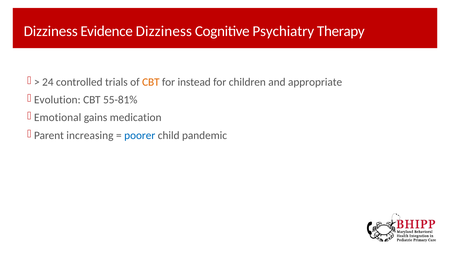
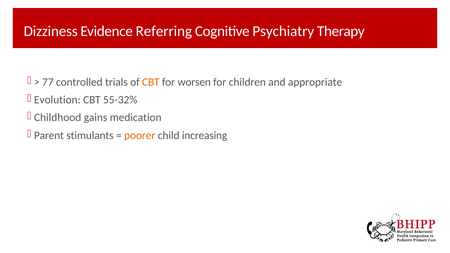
Evidence Dizziness: Dizziness -> Referring (164, 31)
24: 24 -> 77 (48, 82)
instead: instead -> worsen (194, 82)
55-81%: 55-81% -> 55-32% (120, 100)
Emotional: Emotional -> Childhood (58, 118)
increasing: increasing -> stimulants (90, 135)
poorer colour: blue -> orange (140, 135)
pandemic: pandemic -> increasing (205, 135)
